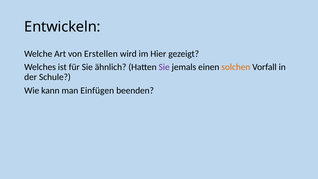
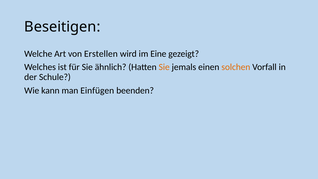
Entwickeln: Entwickeln -> Beseitigen (62, 27)
Hier: Hier -> Eine (158, 54)
Sie colour: purple -> orange (164, 67)
